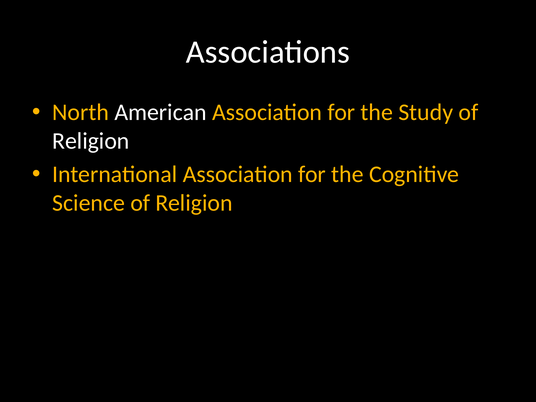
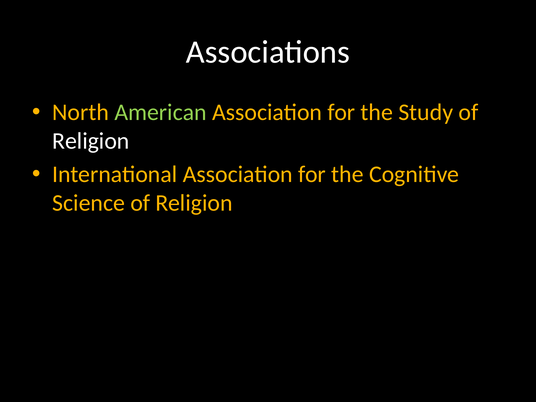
American colour: white -> light green (161, 112)
